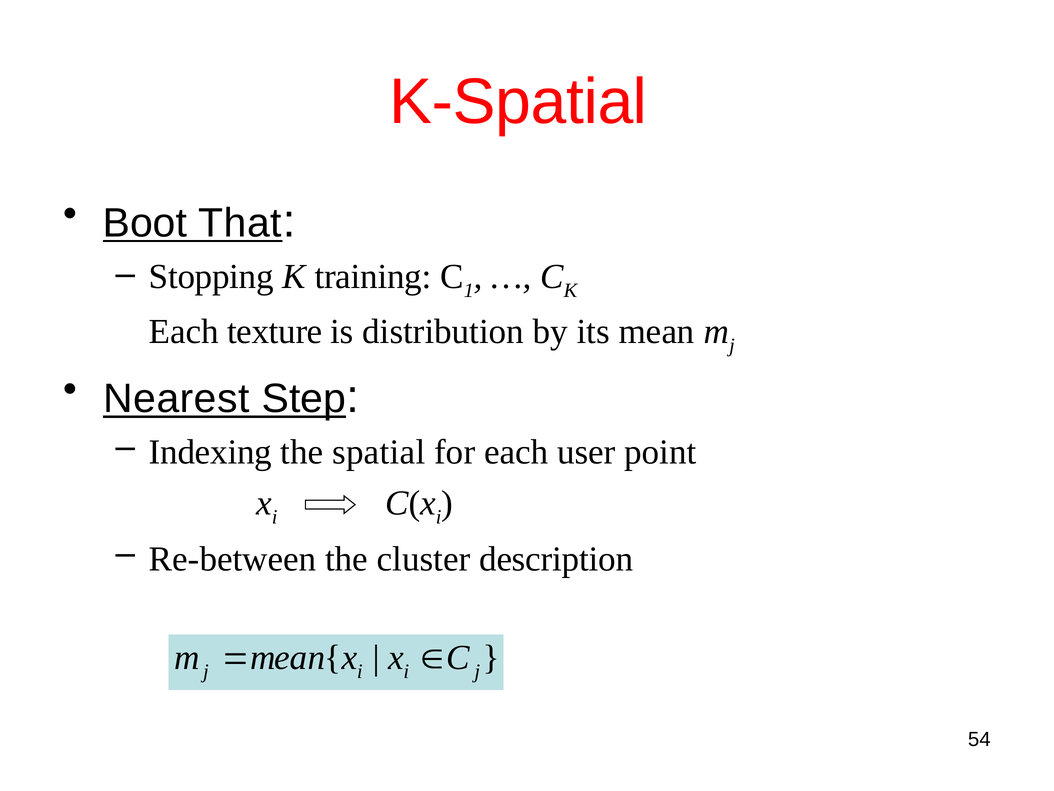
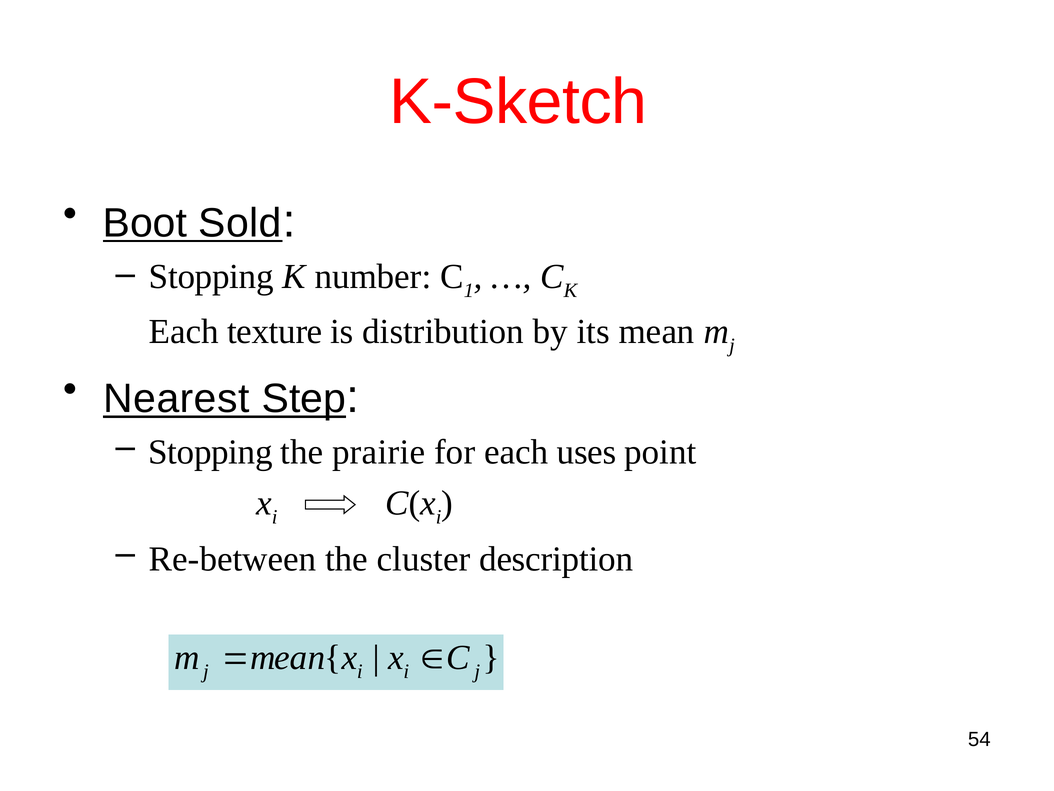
K-Spatial: K-Spatial -> K-Sketch (518, 102)
That: That -> Sold (240, 223)
training: training -> number (373, 277)
Indexing: Indexing -> Stopping (210, 452)
spatial: spatial -> prairie (379, 452)
user: user -> uses (587, 452)
